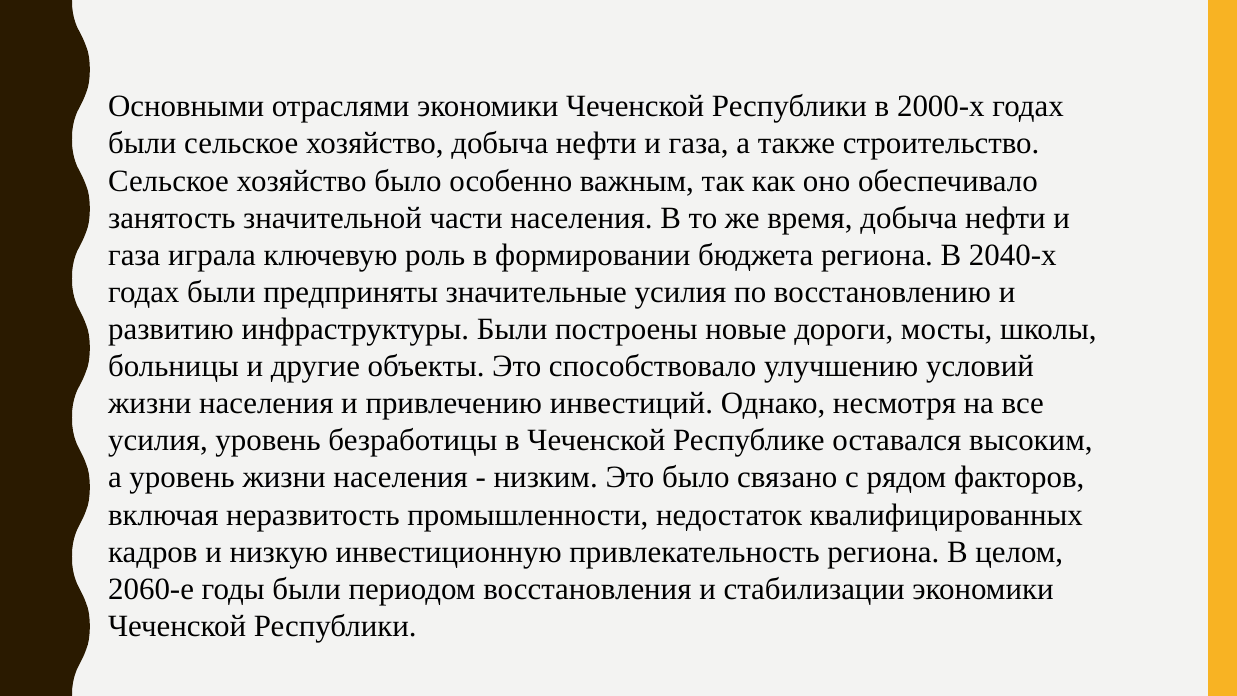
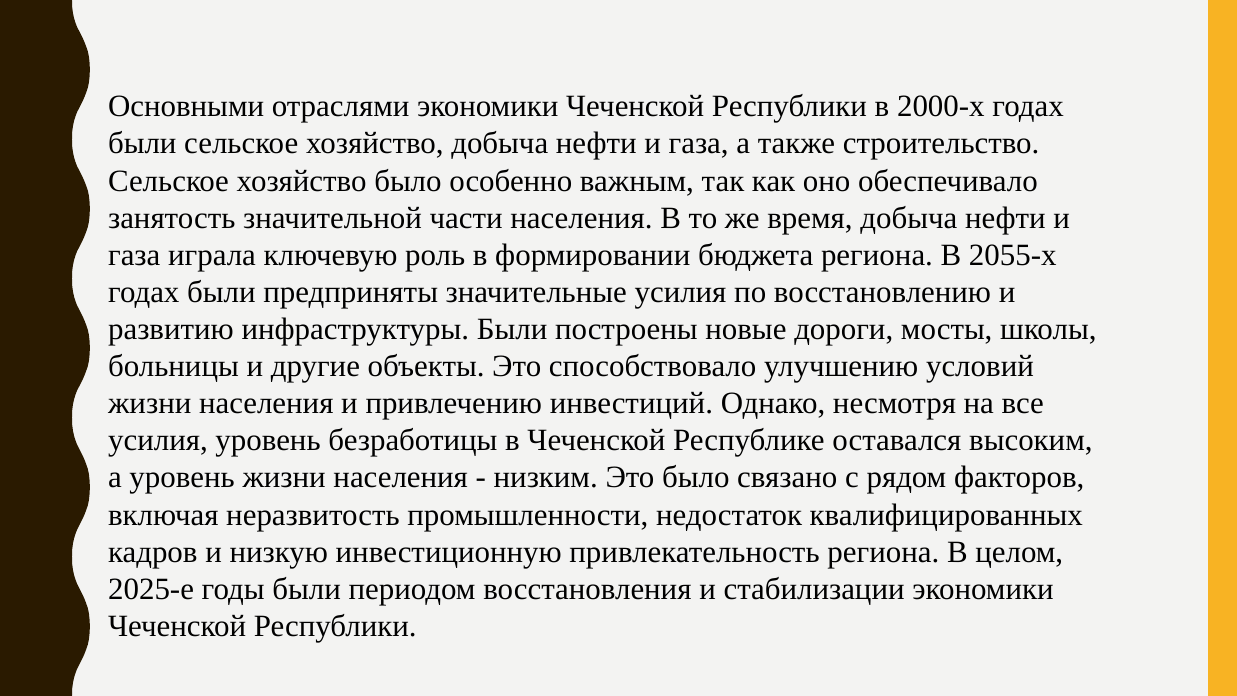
2040-х: 2040-х -> 2055-х (1013, 255)
2060-е: 2060-е -> 2025-е (151, 589)
